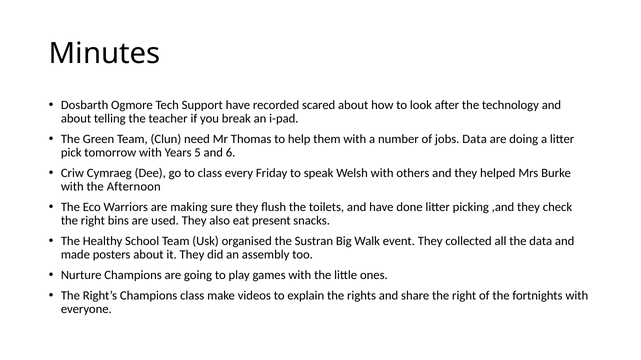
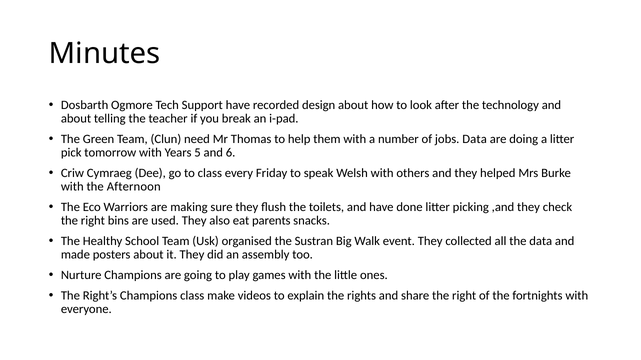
scared: scared -> design (319, 105)
present: present -> parents (271, 221)
